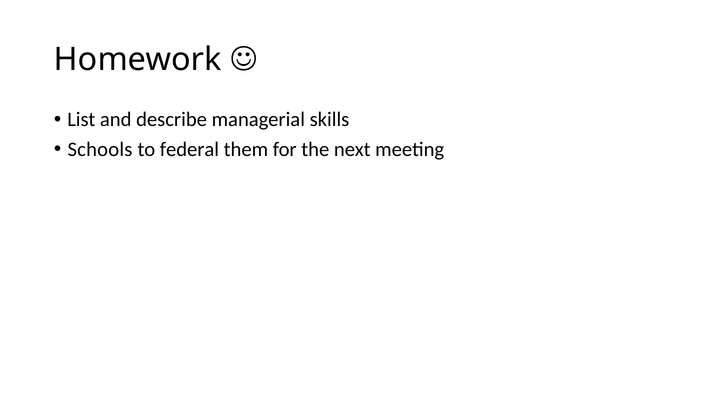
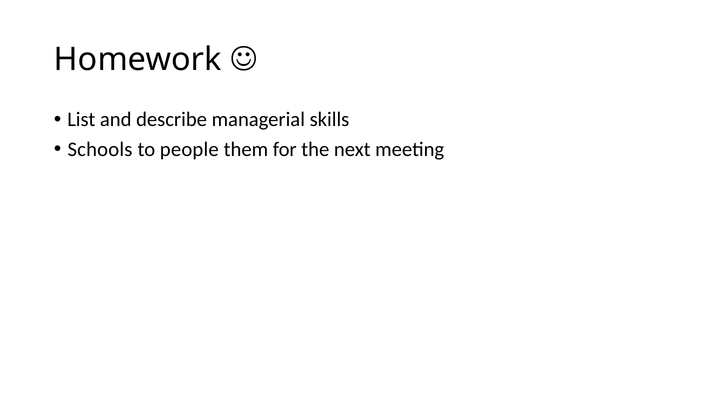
federal: federal -> people (189, 149)
